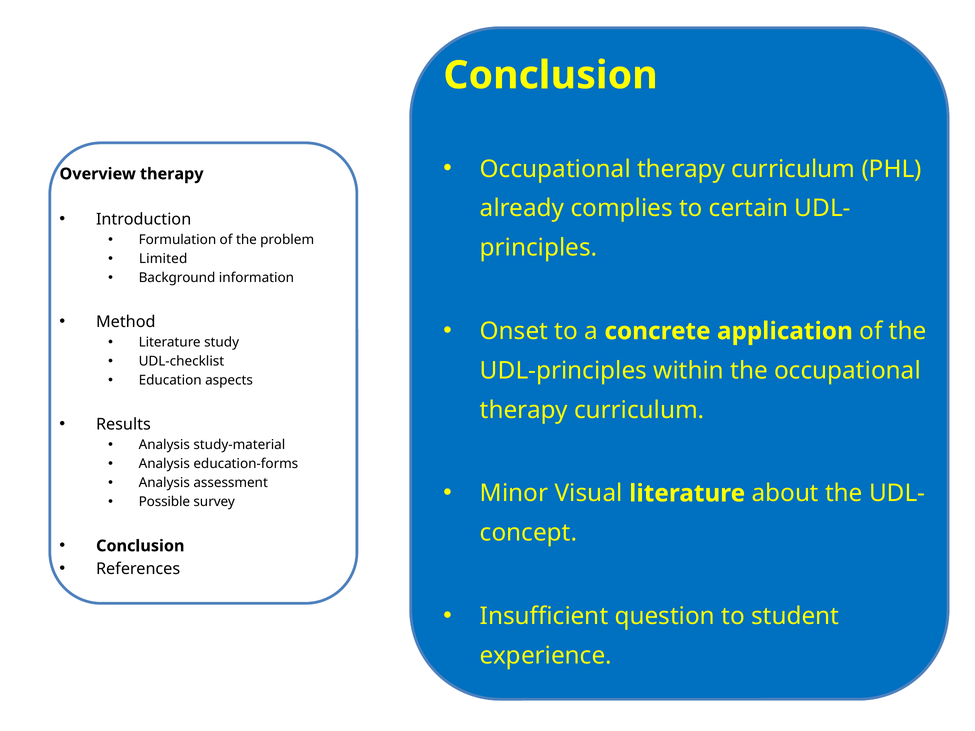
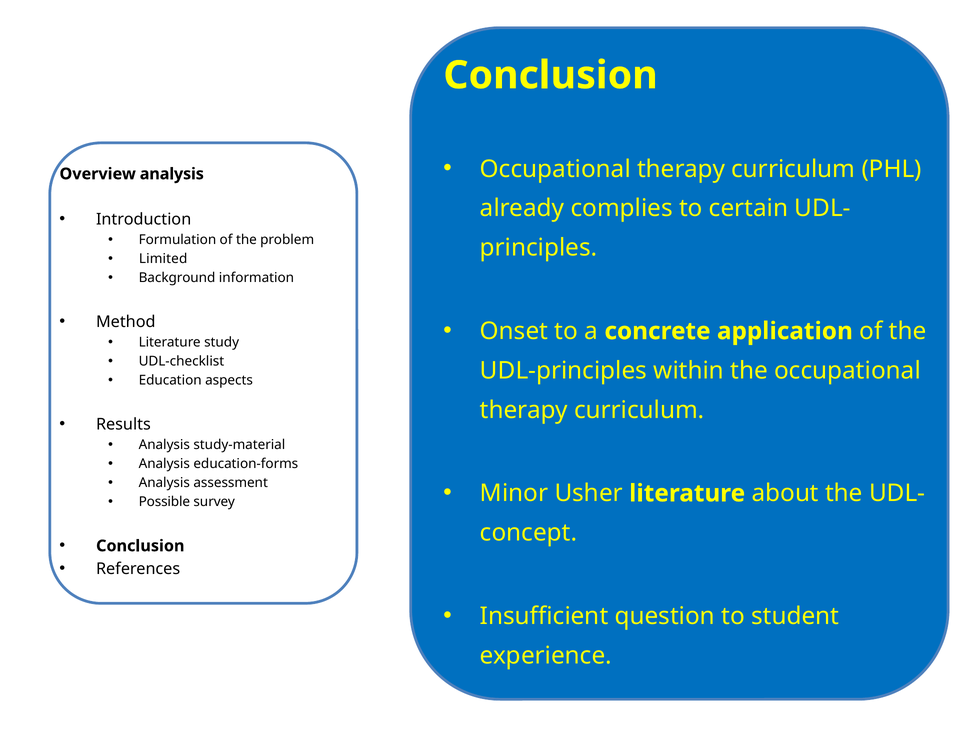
Overview therapy: therapy -> analysis (172, 174)
Visual: Visual -> Usher (589, 494)
